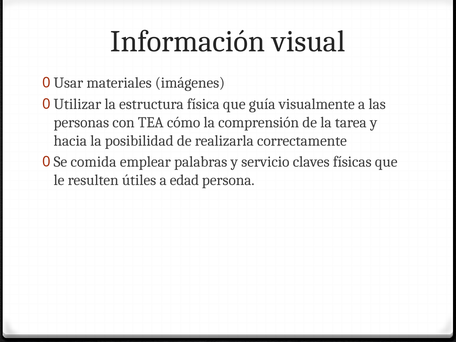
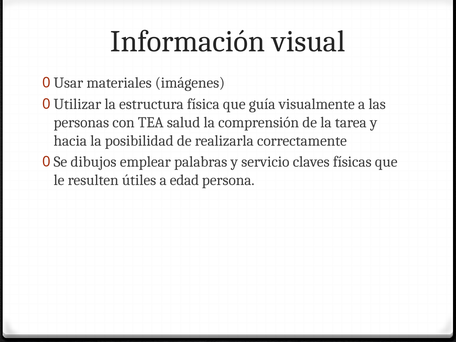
cómo: cómo -> salud (184, 122)
comida: comida -> dibujos (93, 162)
